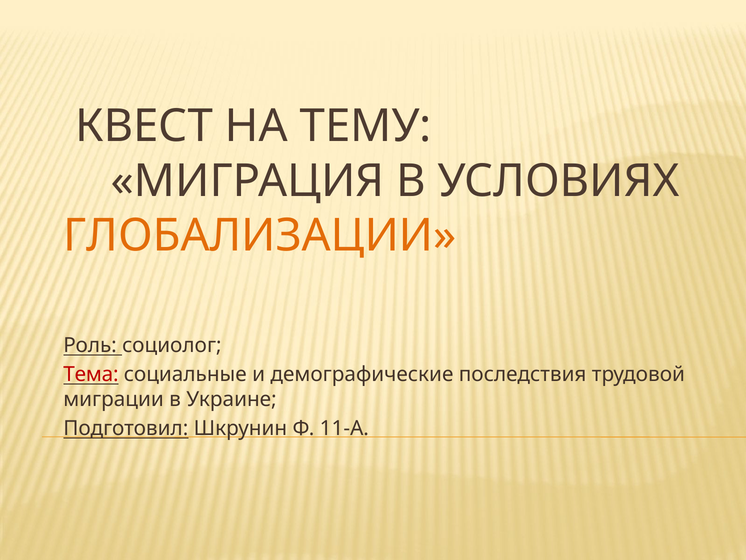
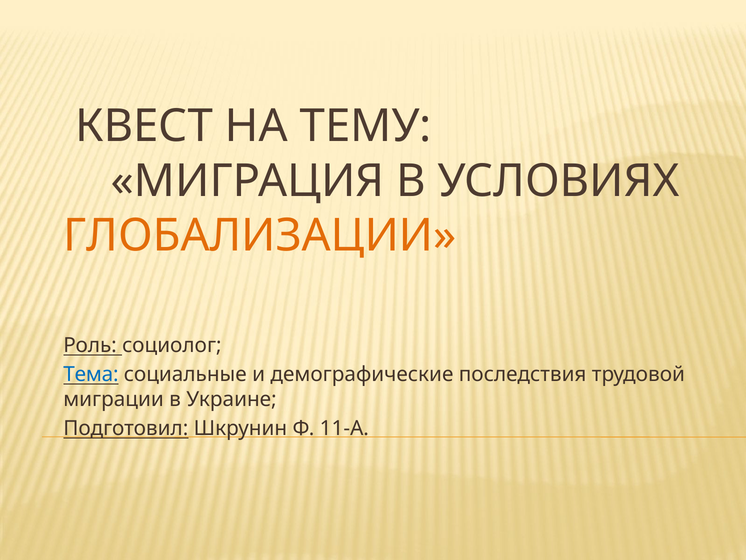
Тема colour: red -> blue (91, 374)
